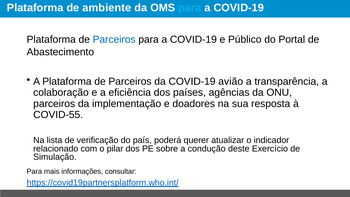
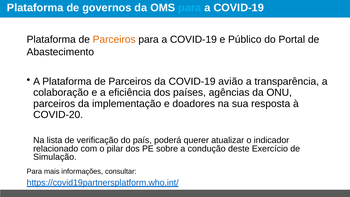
ambiente: ambiente -> governos (107, 8)
Parceiros colour: blue -> orange (114, 40)
COVID-55: COVID-55 -> COVID-20 (58, 115)
